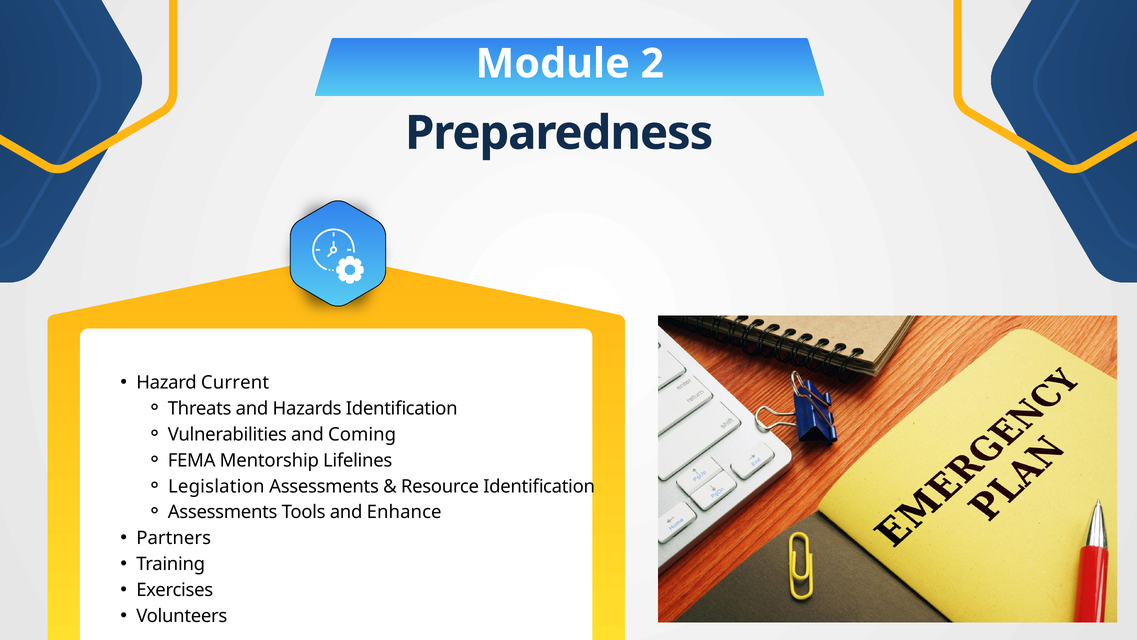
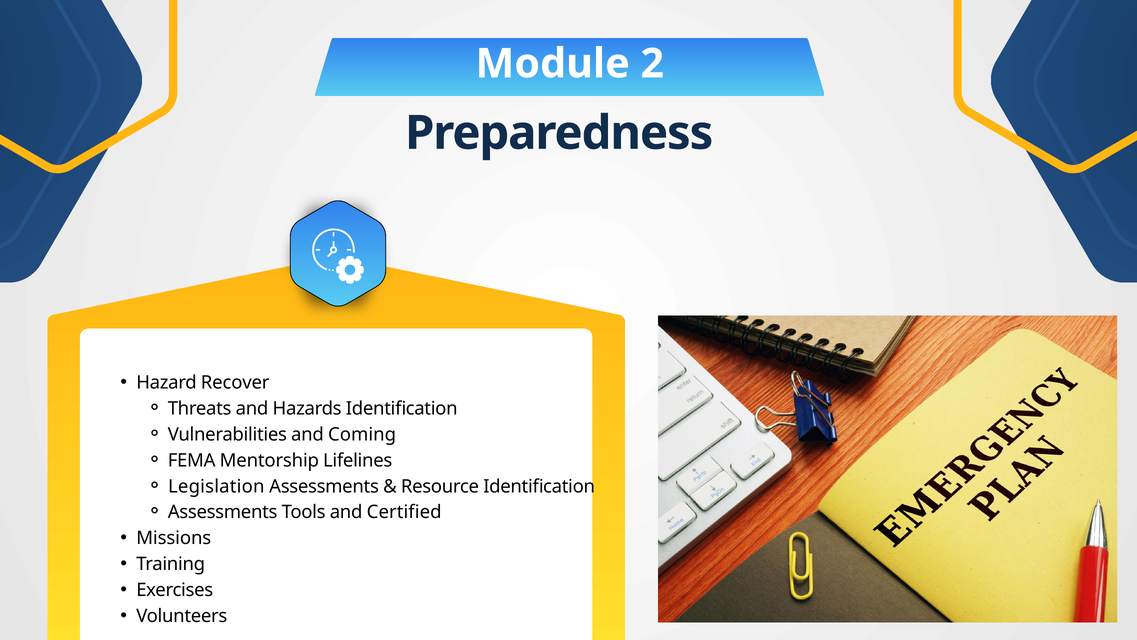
Current: Current -> Recover (235, 382)
Enhance: Enhance -> Certified (404, 512)
Partners: Partners -> Missions (174, 538)
